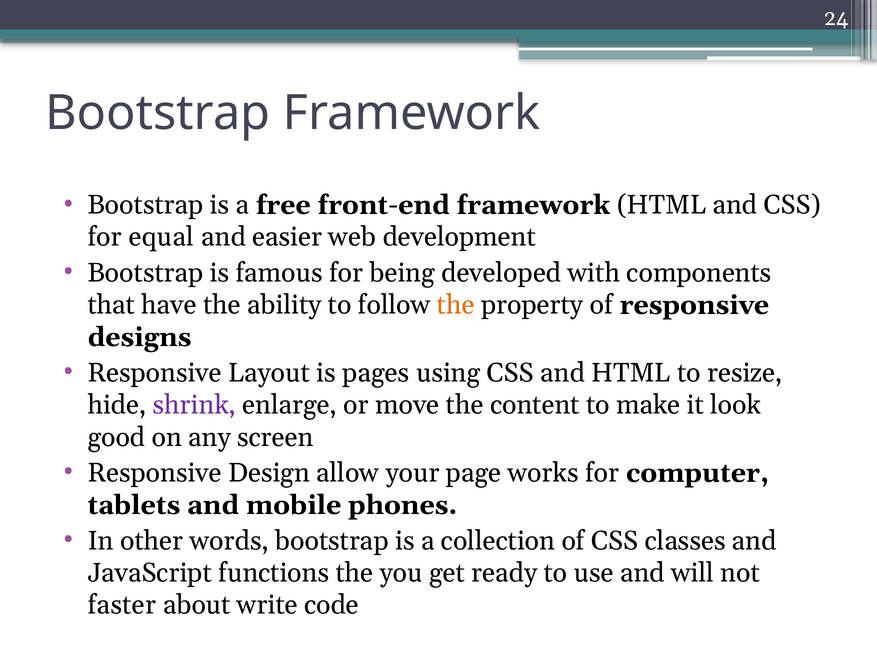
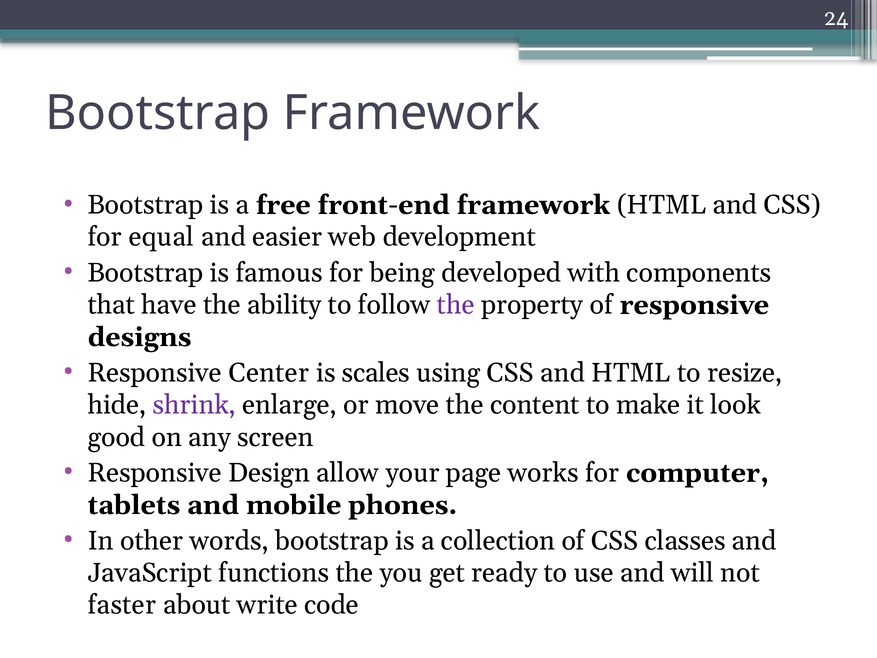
the colour: orange -> purple (456, 305)
Layout: Layout -> Center (269, 373)
pages: pages -> scales (376, 373)
